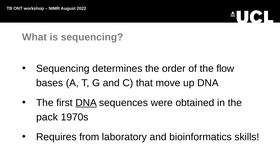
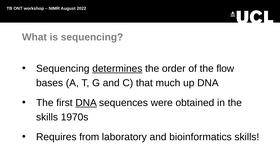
determines underline: none -> present (117, 69)
move: move -> much (168, 83)
pack: pack -> skills (47, 118)
